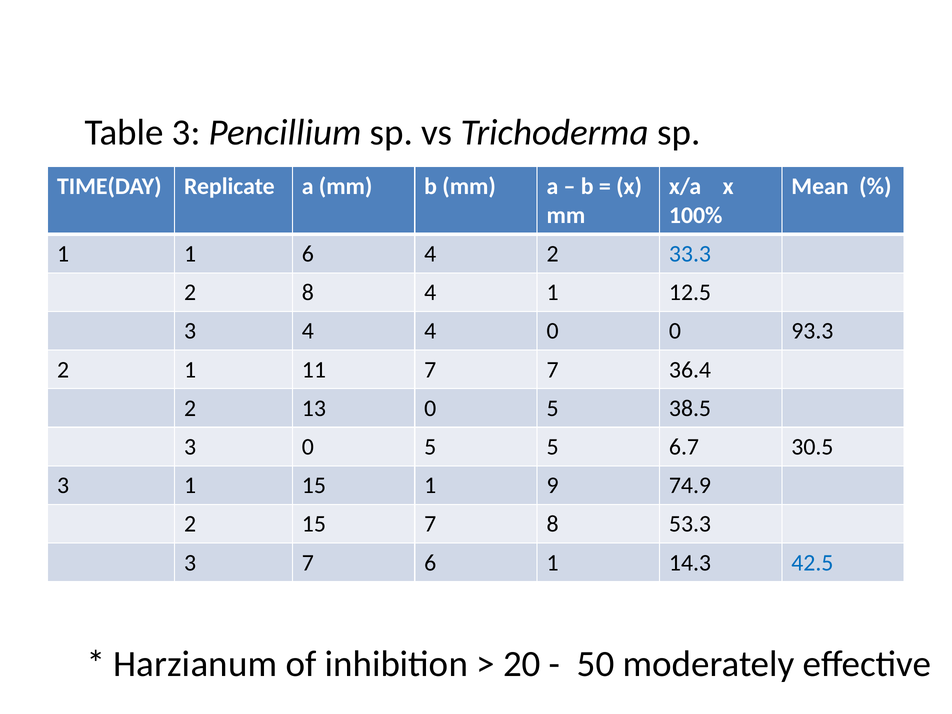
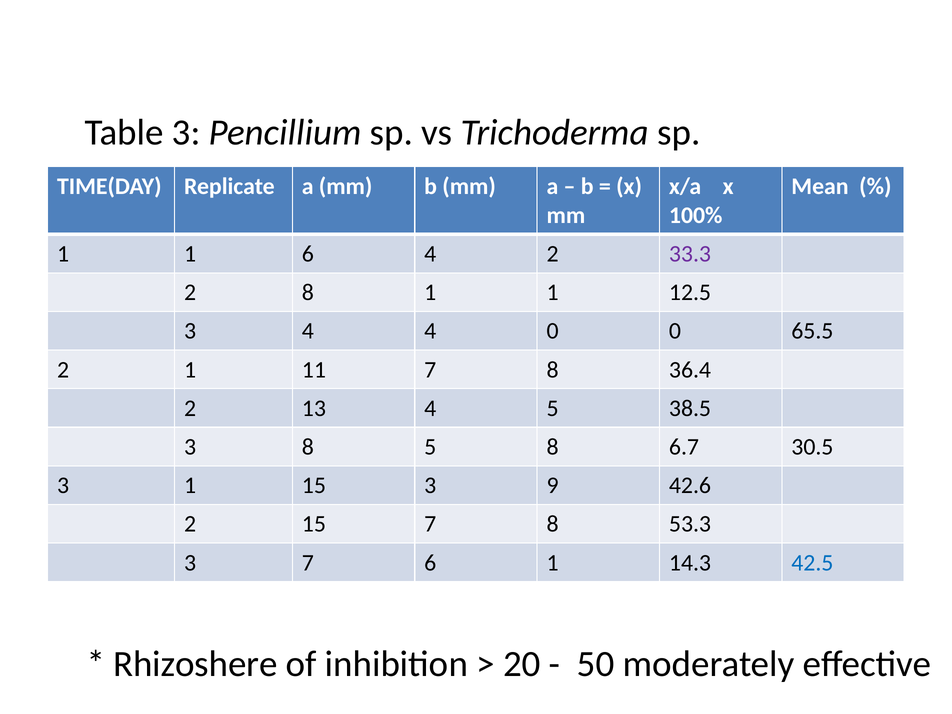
33.3 colour: blue -> purple (690, 254)
8 4: 4 -> 1 (430, 292)
93.3: 93.3 -> 65.5 (812, 331)
11 7 7: 7 -> 8 (553, 370)
13 0: 0 -> 4 (430, 408)
3 0: 0 -> 8 (308, 447)
5 5: 5 -> 8 (553, 447)
15 1: 1 -> 3 (430, 485)
74.9: 74.9 -> 42.6 (690, 485)
Harzianum: Harzianum -> Rhizoshere (195, 664)
